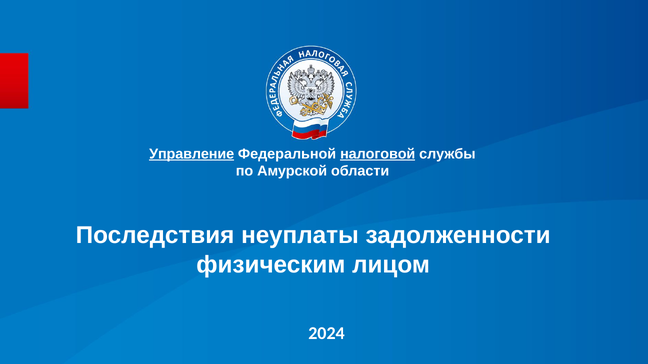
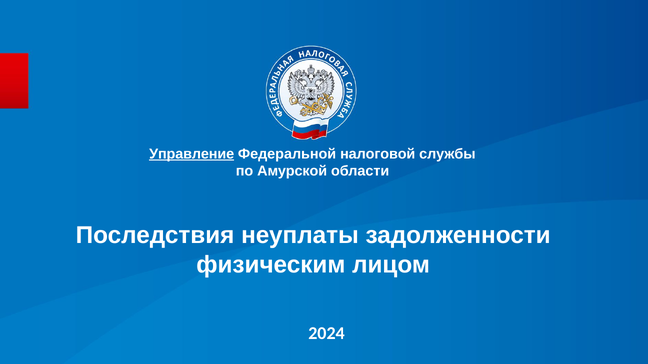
налоговой underline: present -> none (378, 154)
